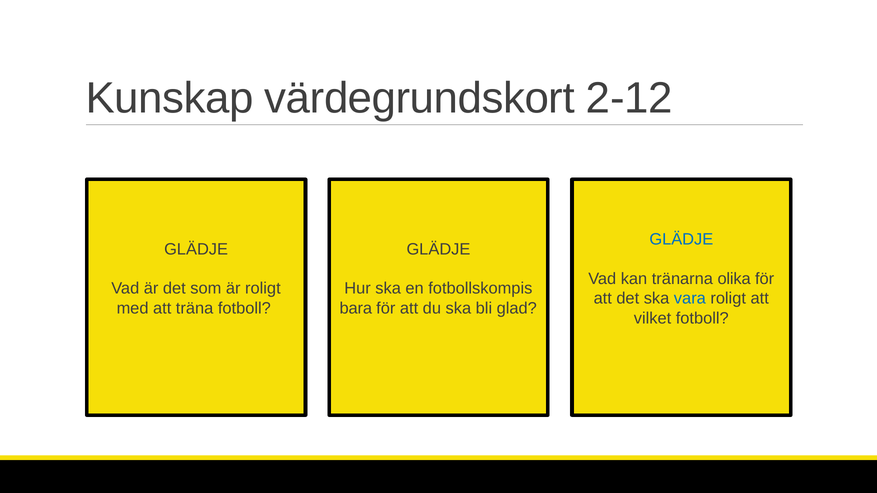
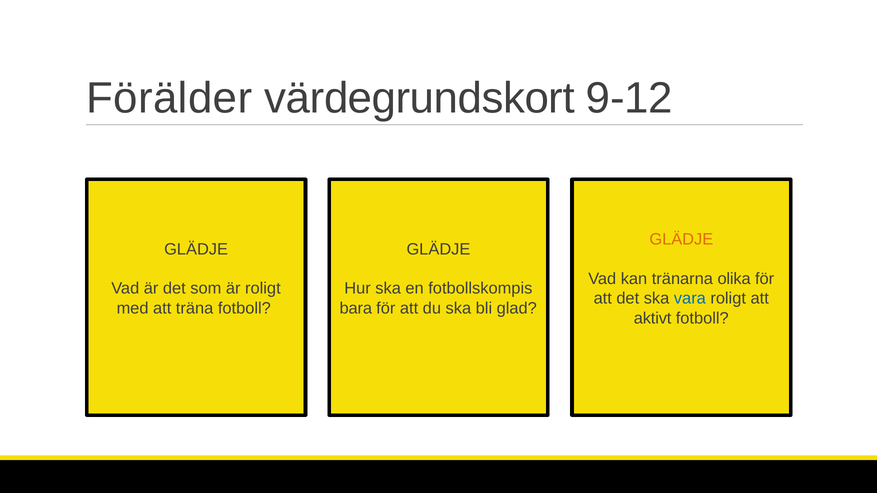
Kunskap: Kunskap -> Förälder (169, 98)
2-12: 2-12 -> 9-12 (629, 98)
GLÄDJE colour: blue -> orange (681, 239)
vilket: vilket -> aktivt (653, 318)
